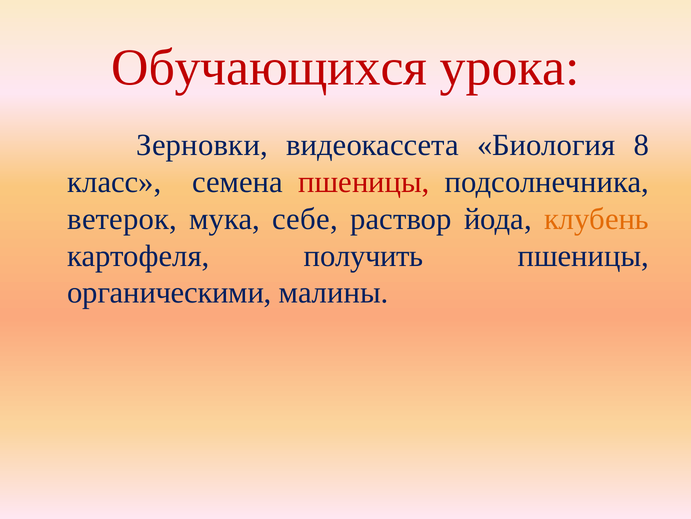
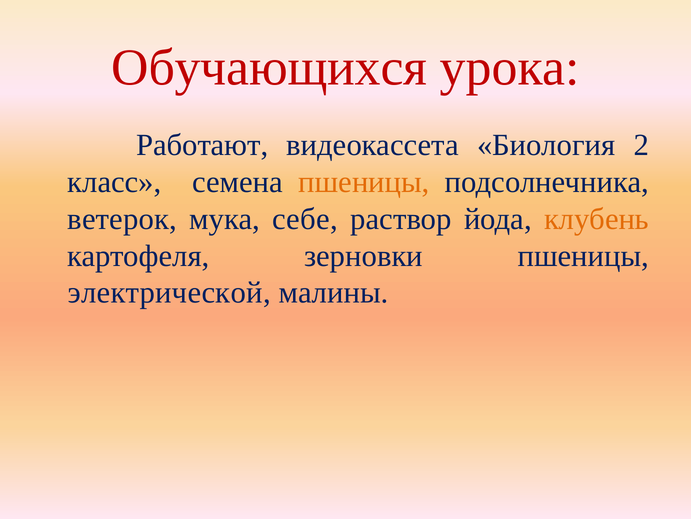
Зерновки: Зерновки -> Работают (202, 145)
8: 8 -> 2 (641, 145)
пшеницы colour: red -> orange (364, 182)
получить: получить -> зерновки (364, 256)
органическими: органическими -> электрической (169, 292)
